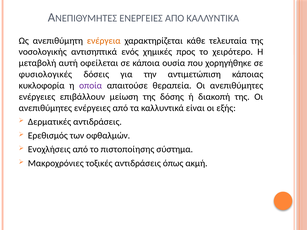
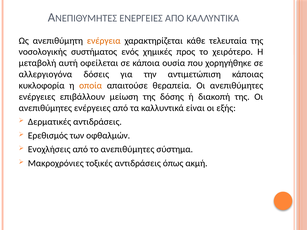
αντισηπτικά: αντισηπτικά -> συστήματος (94, 52)
φυσιολογικές: φυσιολογικές -> αλλεργιογόνα (45, 74)
οποία colour: purple -> orange (91, 86)
το πιστοποίησης: πιστοποίησης -> ανεπιθύμητες (127, 150)
